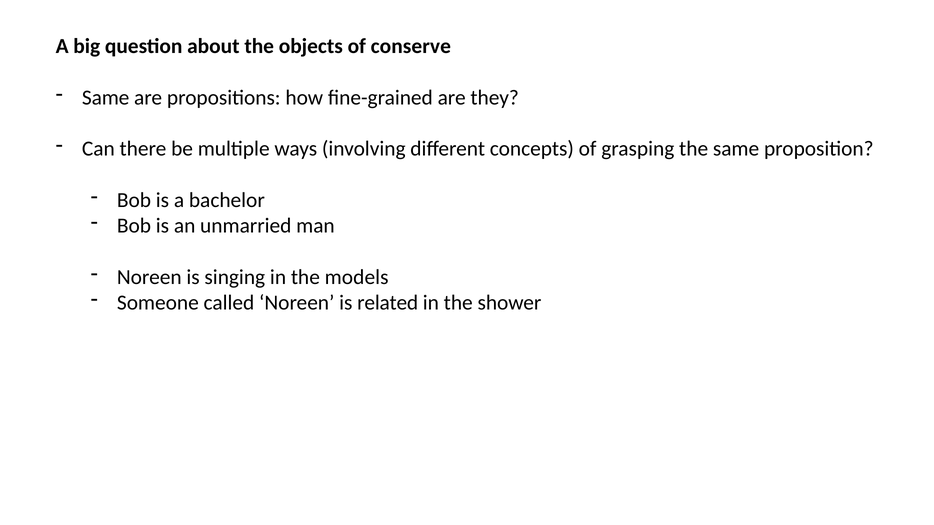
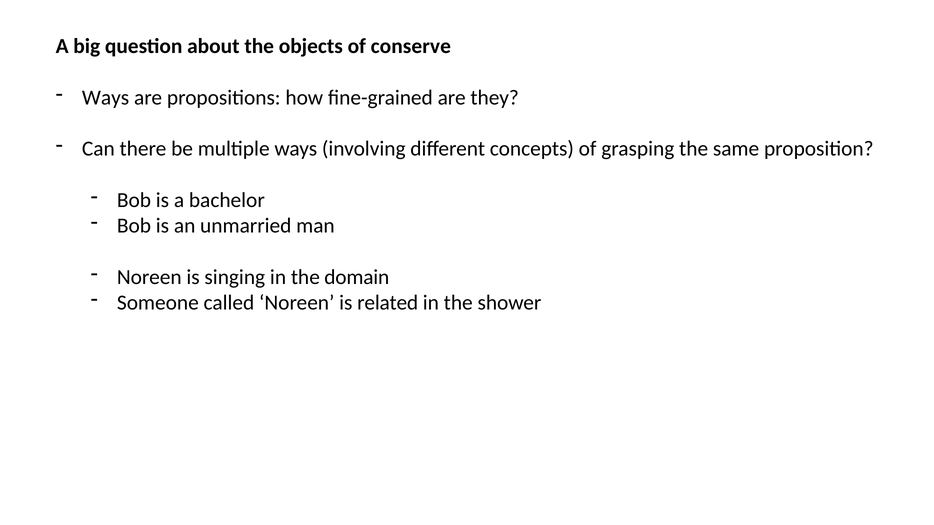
Same: Same -> Ways (106, 98)
models: models -> domain (357, 277)
